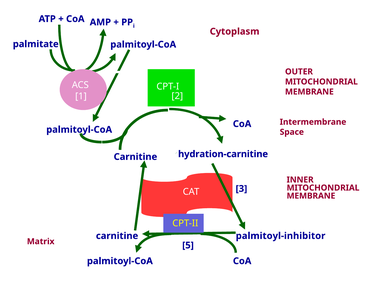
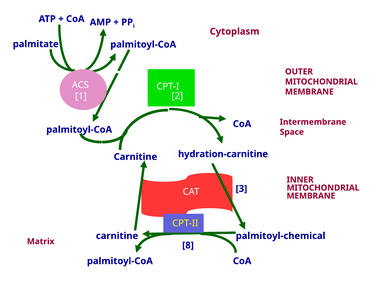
palmitoyl-inhibitor: palmitoyl-inhibitor -> palmitoyl-chemical (281, 236)
5: 5 -> 8 (188, 245)
